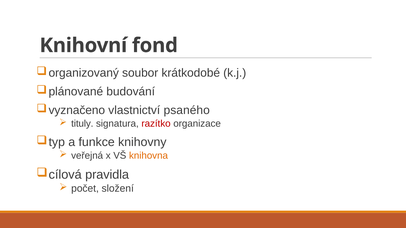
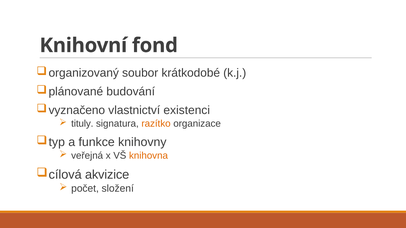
psaného: psaného -> existenci (187, 110)
razítko colour: red -> orange (156, 124)
pravidla: pravidla -> akvizice (107, 175)
